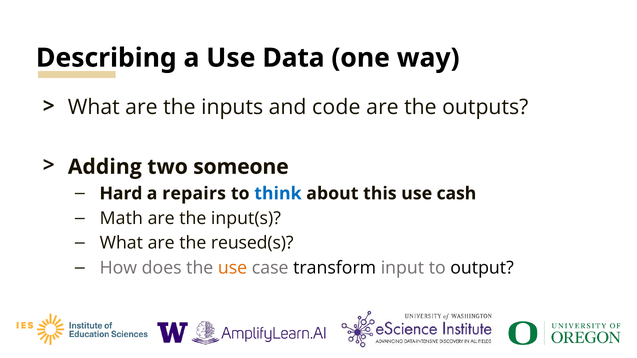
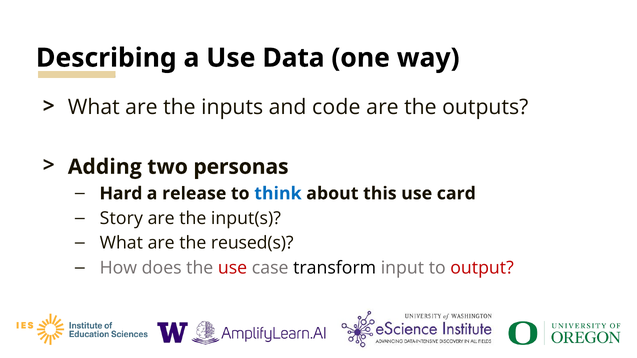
someone: someone -> personas (241, 167)
repairs: repairs -> release (194, 194)
cash: cash -> card (456, 194)
Math: Math -> Story (121, 218)
use colour: orange -> red (233, 268)
output colour: black -> red (482, 268)
